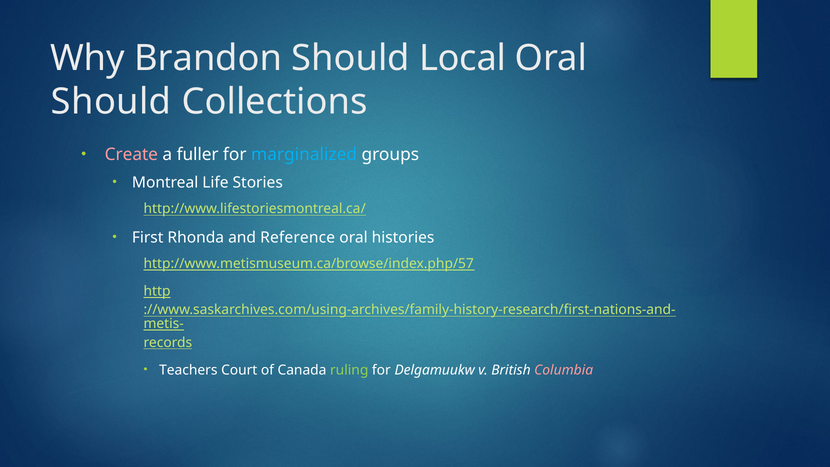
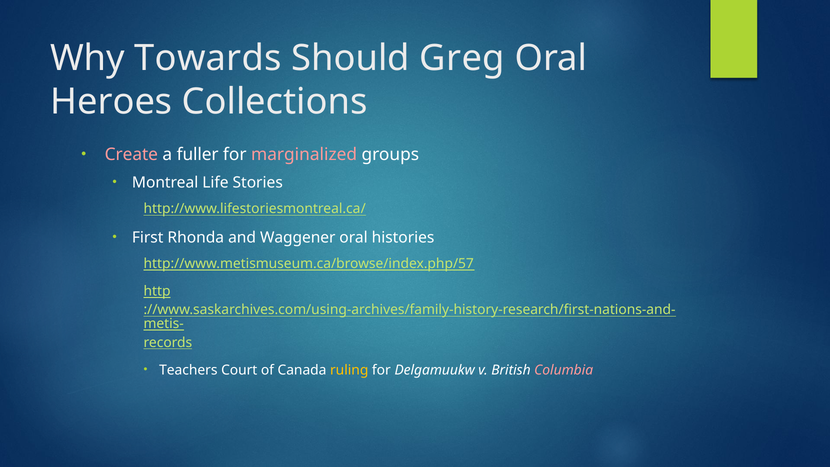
Brandon: Brandon -> Towards (208, 58)
Local: Local -> Greg (462, 58)
Should: Should -> Heroes (111, 102)
marginalized colour: light blue -> pink (304, 154)
Reference: Reference -> Waggener (298, 237)
ruling colour: light green -> yellow (349, 370)
